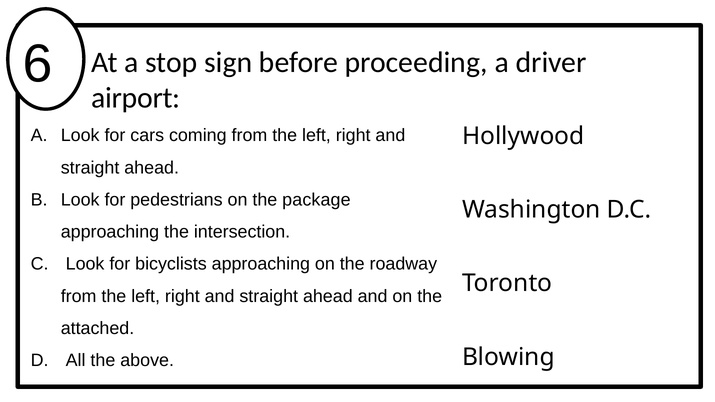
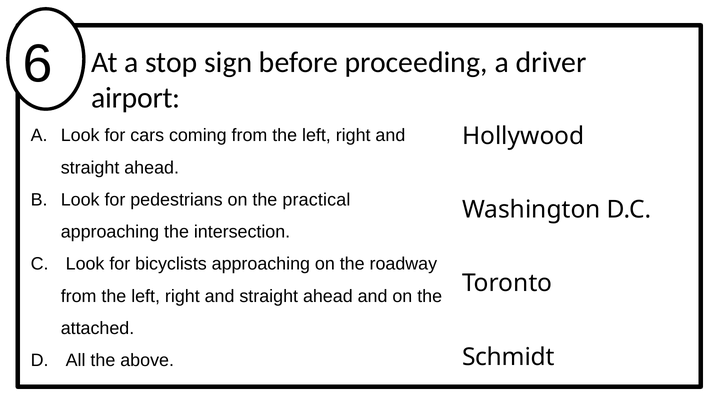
package: package -> practical (316, 200)
Blowing: Blowing -> Schmidt (508, 357)
